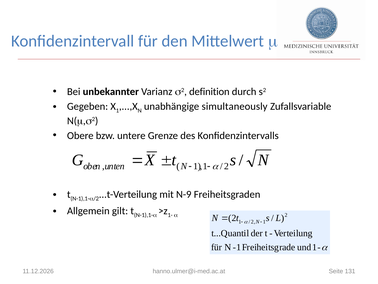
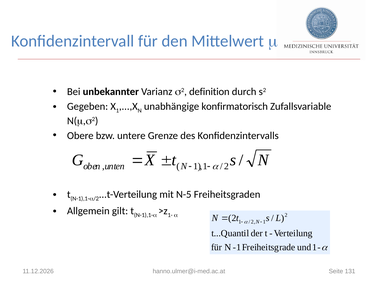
simultaneously: simultaneously -> konfirmatorisch (235, 106)
N-9: N-9 -> N-5 (184, 194)
